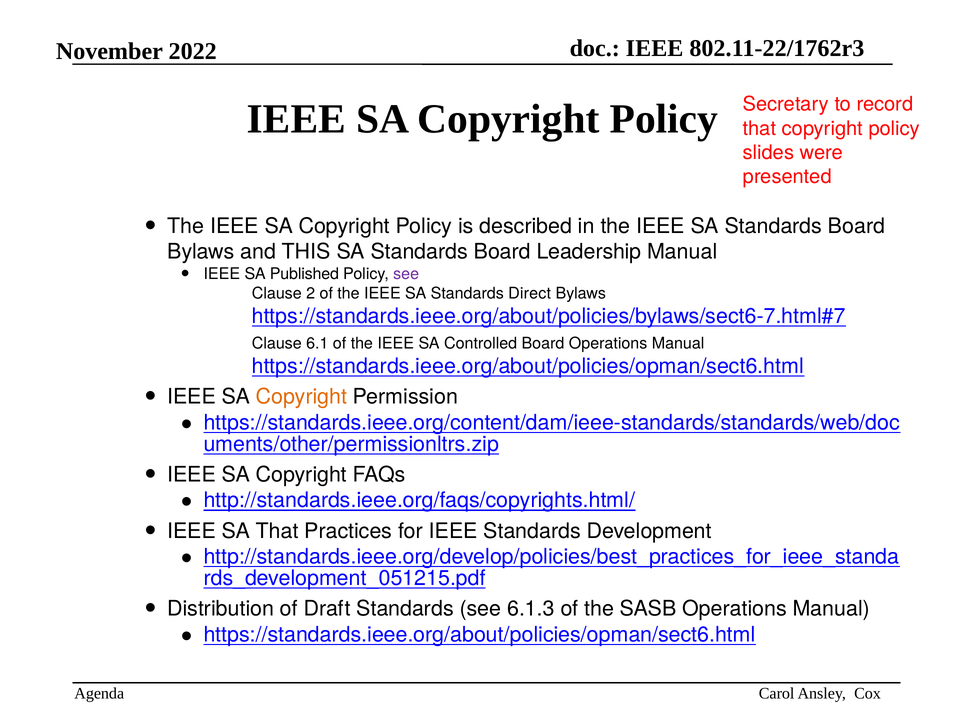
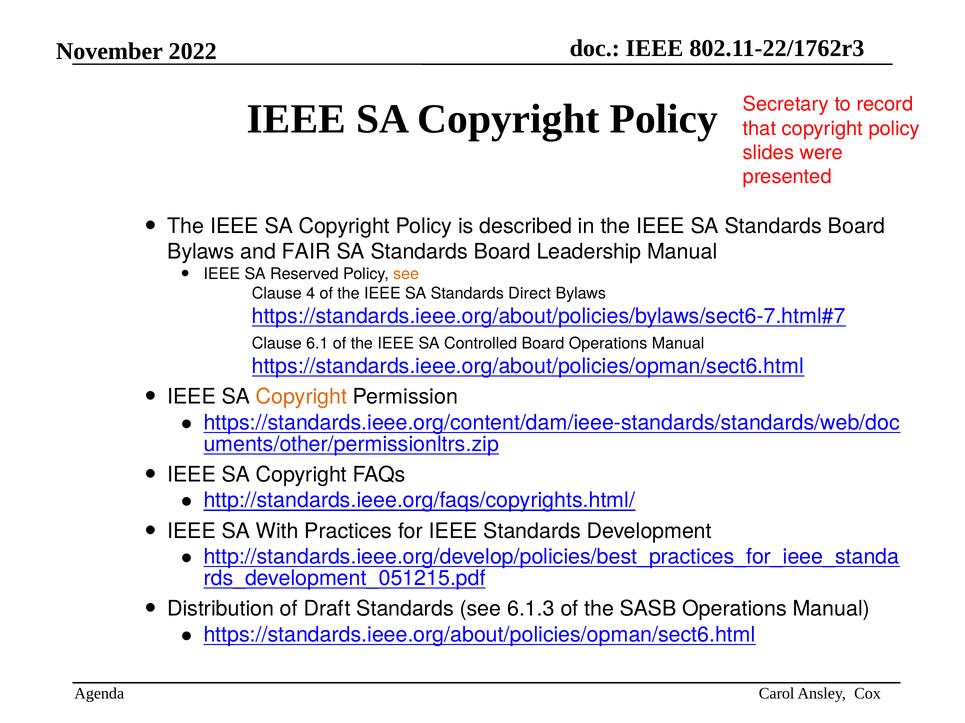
THIS: THIS -> FAIR (306, 252)
Published: Published -> Reserved (304, 274)
see colour: purple -> orange (406, 274)
2: 2 -> 4 (311, 294)
SA That: That -> With (277, 532)
